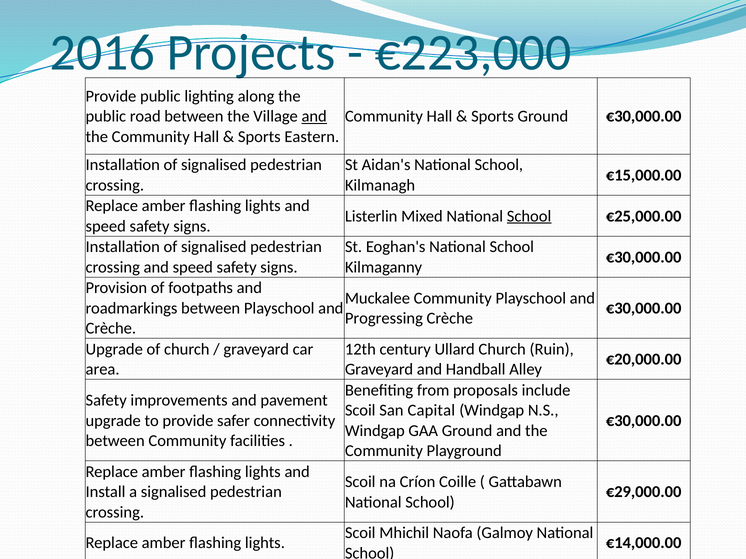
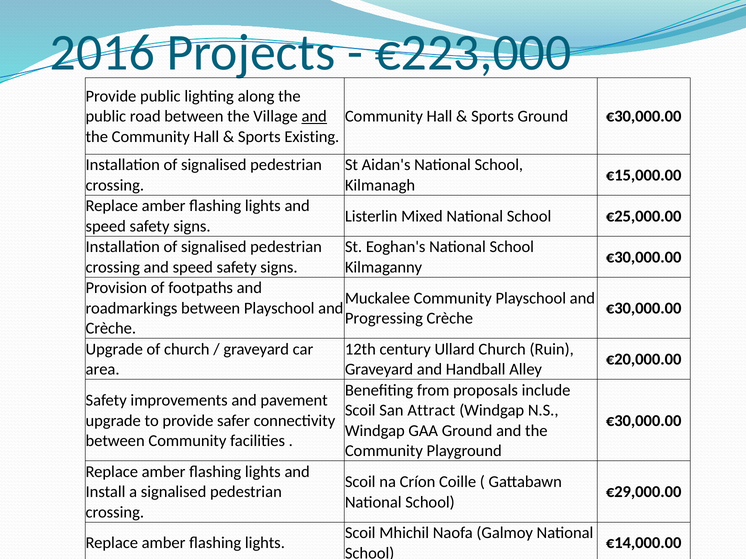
Eastern: Eastern -> Existing (312, 137)
School underline: present -> none (529, 216)
Capital: Capital -> Attract (431, 411)
